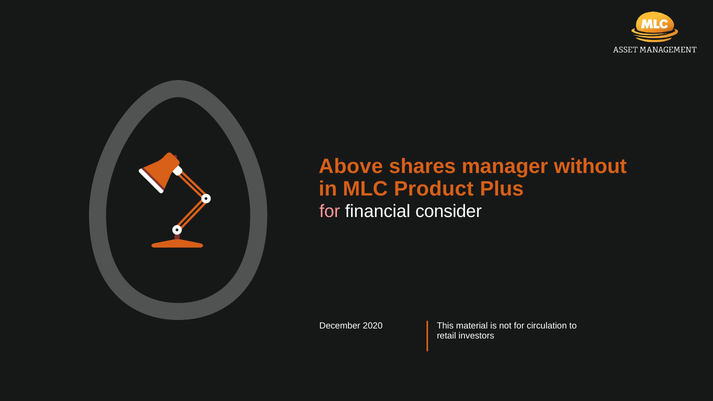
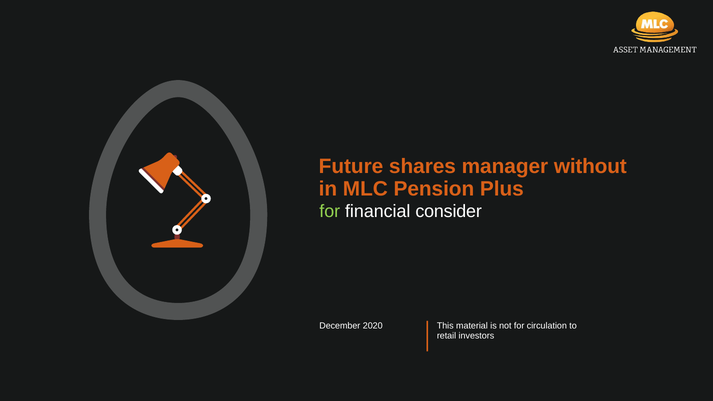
Above: Above -> Future (351, 166)
Product: Product -> Pension (434, 189)
for colour: pink -> light green (330, 211)
